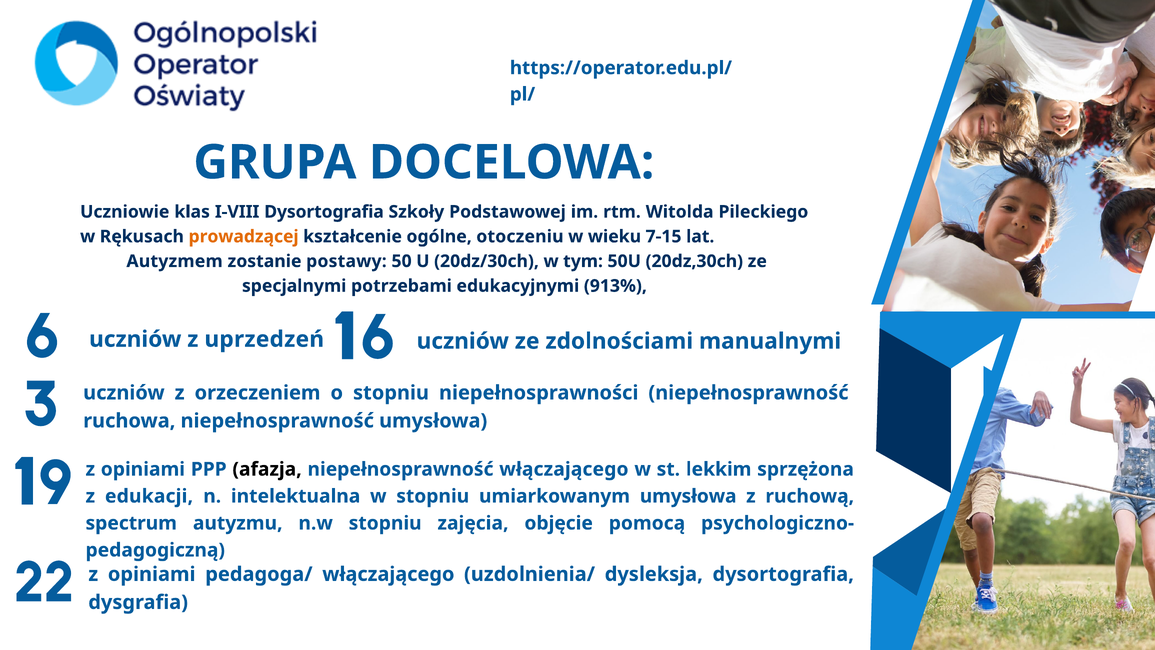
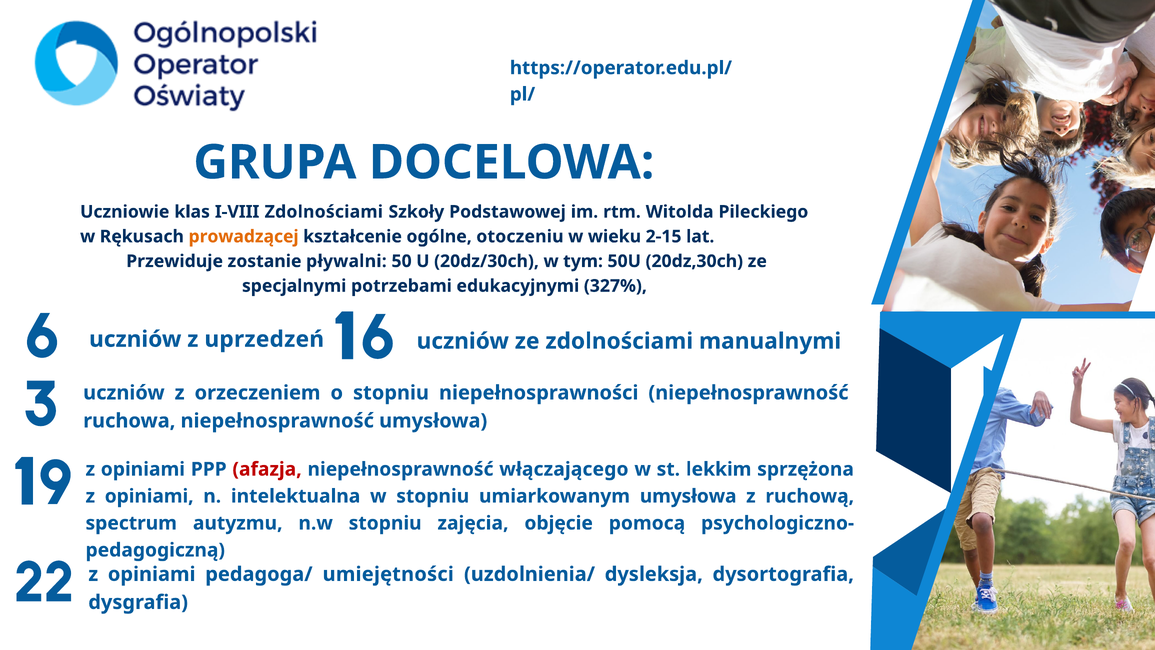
I-VIII Dysortografia: Dysortografia -> Zdolnościami (324, 212)
7-15: 7-15 -> 2-15 (664, 236)
Autyzmem: Autyzmem -> Przewiduje (175, 261)
postawy: postawy -> pływalni (346, 261)
913%: 913% -> 327% (615, 286)
afazja colour: black -> red (267, 469)
edukacji: edukacji -> opiniami (149, 496)
pedagoga/ włączającego: włączającego -> umiejętności (388, 574)
